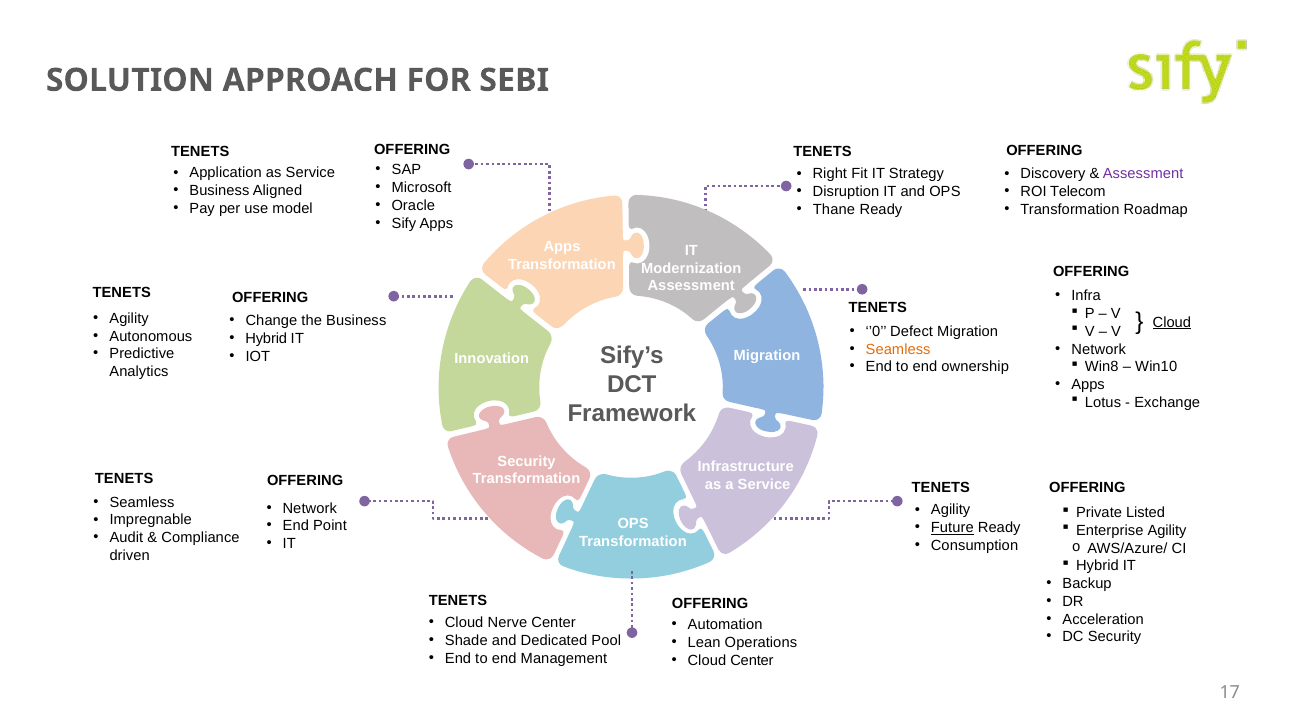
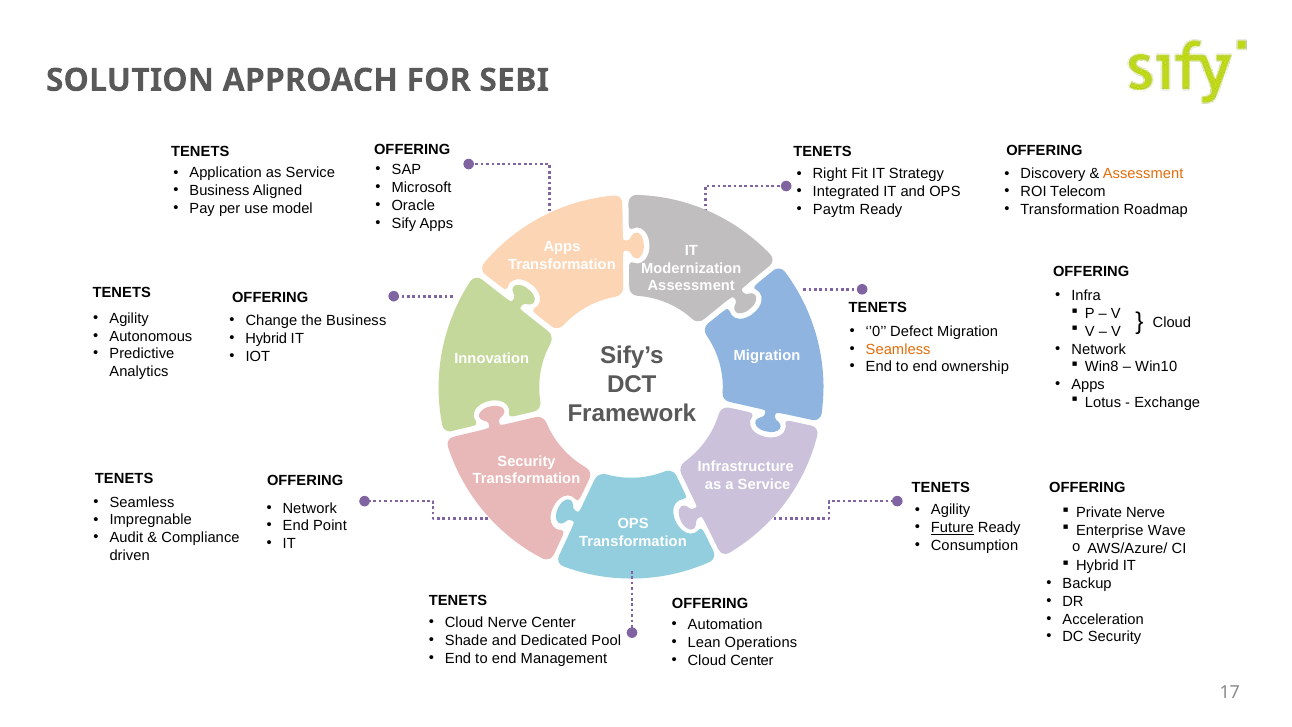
Assessment colour: purple -> orange (1143, 174)
Disruption: Disruption -> Integrated (846, 192)
Thane: Thane -> Paytm (834, 210)
Cloud underline: present -> none (1172, 322)
Private Listed: Listed -> Nerve (1146, 513)
Enterprise Agility: Agility -> Wave (1167, 530)
